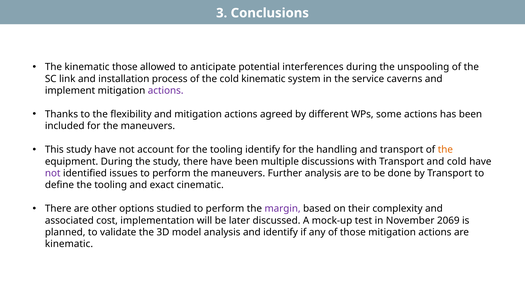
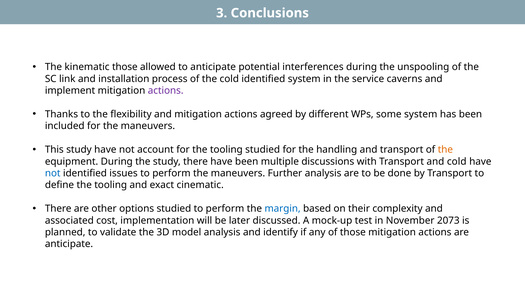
cold kinematic: kinematic -> identified (263, 79)
some actions: actions -> system (421, 114)
tooling identify: identify -> studied (263, 150)
not colour: purple -> blue (53, 173)
margin colour: purple -> blue (283, 209)
2069: 2069 -> 2073 (448, 221)
kinematic: kinematic -> anticipate (69, 244)
